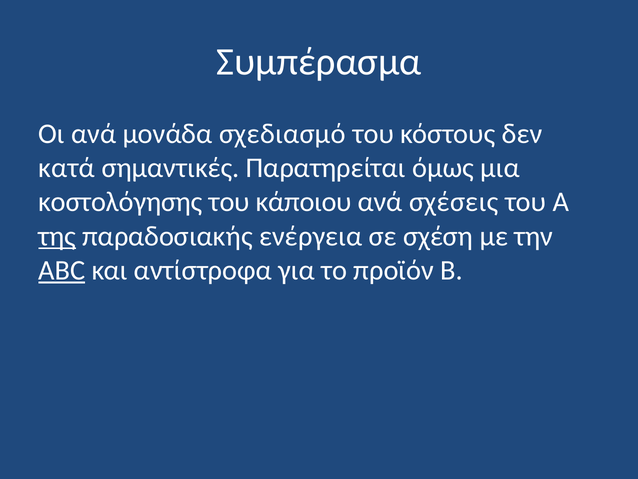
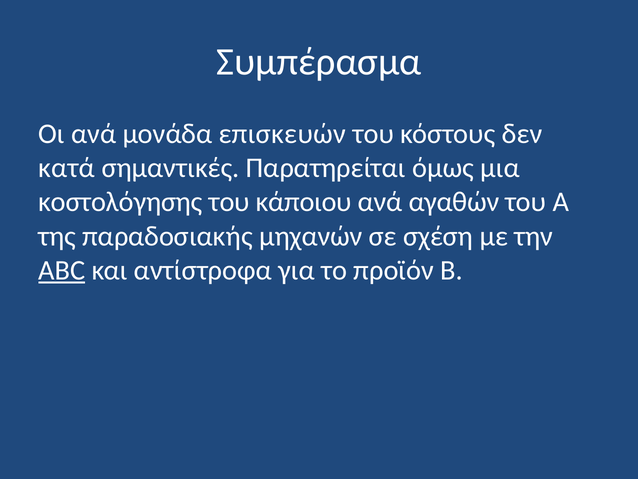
σχεδιασμό: σχεδιασμό -> επισκευών (282, 134)
σχέσεις: σχέσεις -> αγαθών (454, 202)
της underline: present -> none (57, 236)
ενέργεια: ενέργεια -> μηχανών (311, 236)
